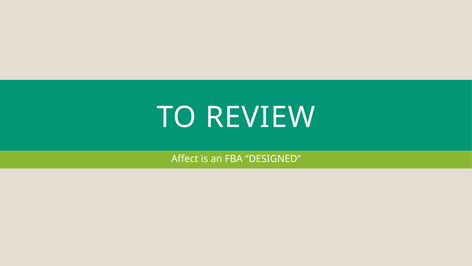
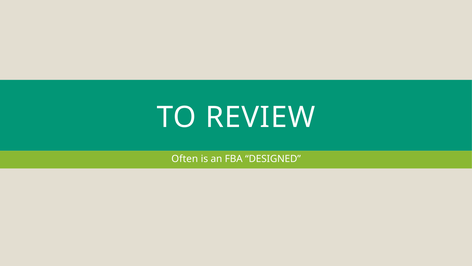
Affect: Affect -> Often (185, 158)
